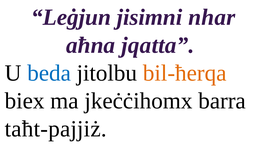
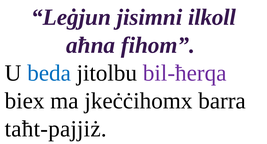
nhar: nhar -> ilkoll (212, 17)
jqatta: jqatta -> fihom (158, 45)
bil-ħerqa colour: orange -> purple (185, 73)
